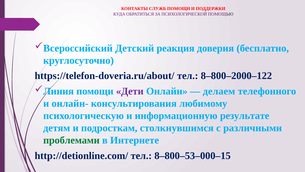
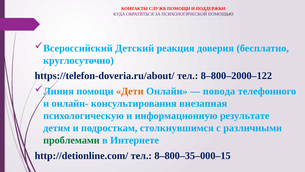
Дети colour: purple -> orange (130, 91)
делаем: делаем -> повода (219, 91)
любимому: любимому -> внезапная (203, 103)
8–800–53–000–15: 8–800–53–000–15 -> 8–800–35–000–15 (193, 155)
